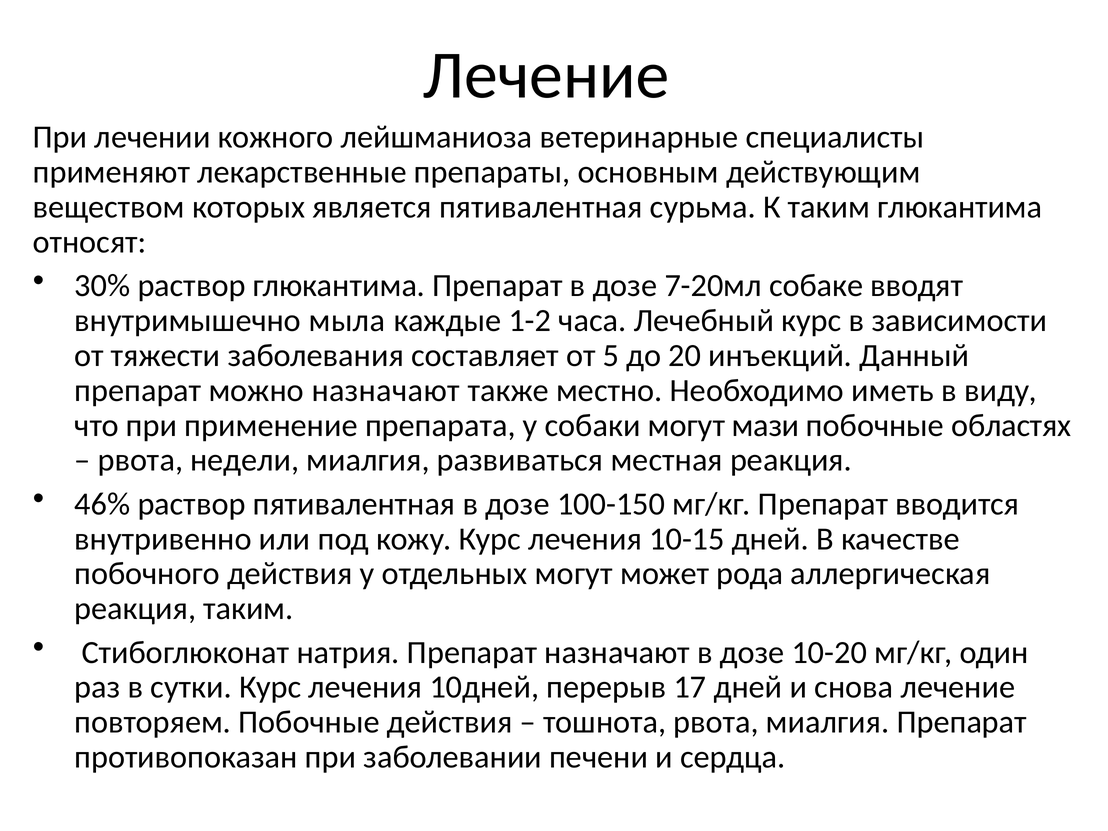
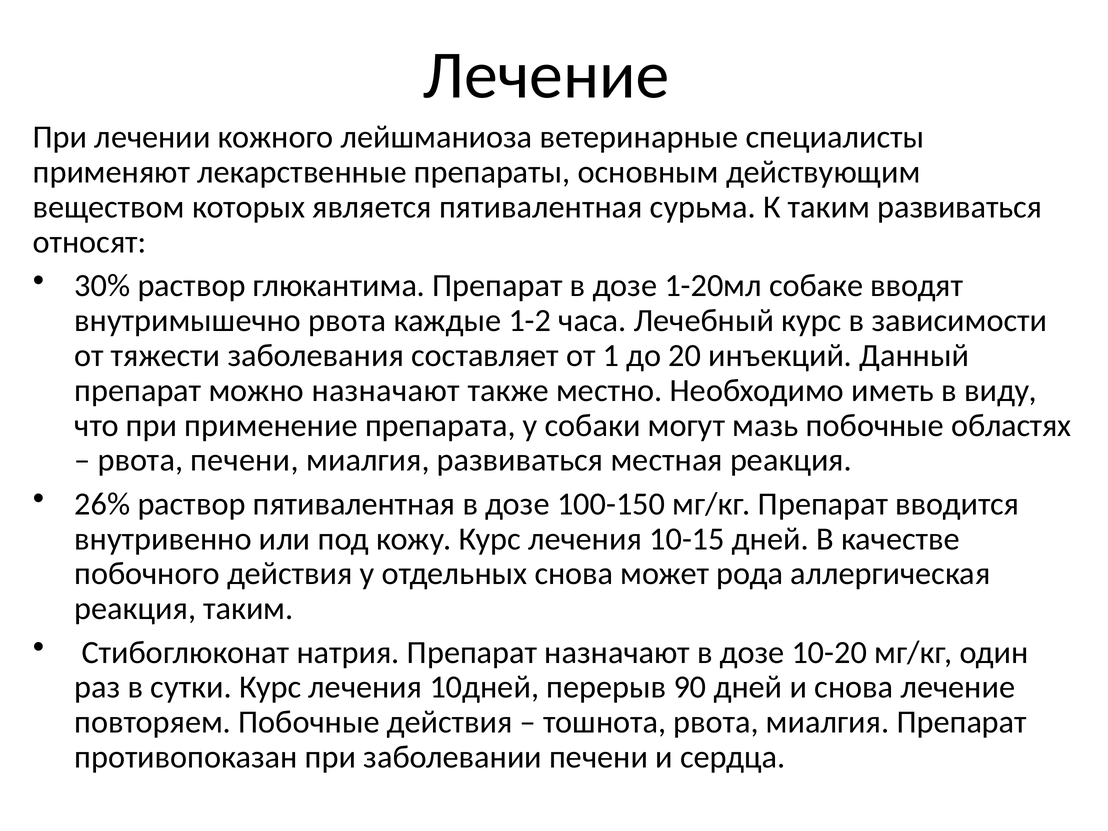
таким глюкантима: глюкантима -> развиваться (960, 207)
7-20мл: 7-20мл -> 1-20мл (713, 286)
внутримышечно мыла: мыла -> рвота (347, 321)
5: 5 -> 1 (611, 356)
мази: мази -> мазь (765, 425)
рвота недели: недели -> печени (245, 460)
46%: 46% -> 26% (102, 504)
отдельных могут: могут -> снова (574, 574)
17: 17 -> 90 (690, 687)
